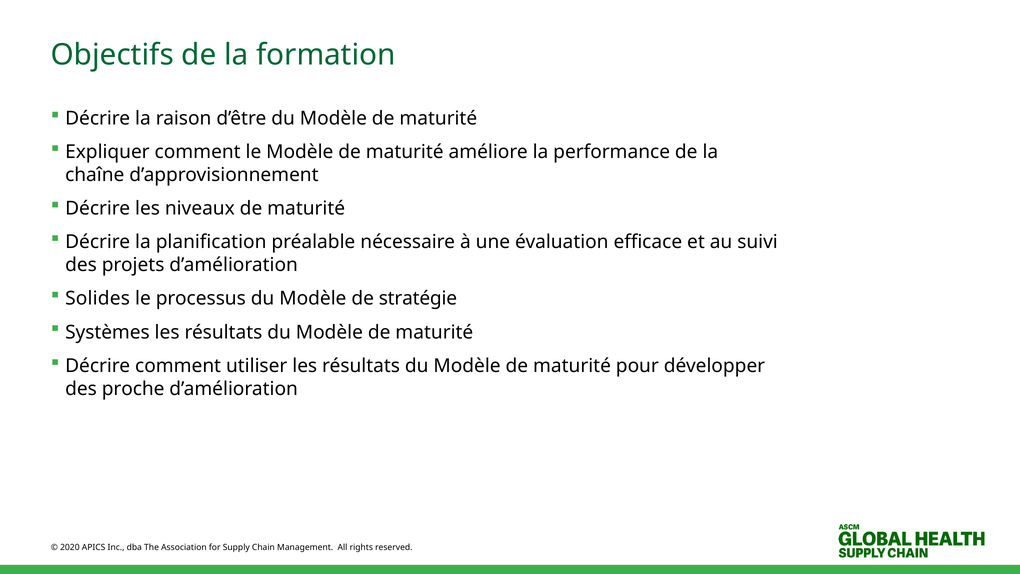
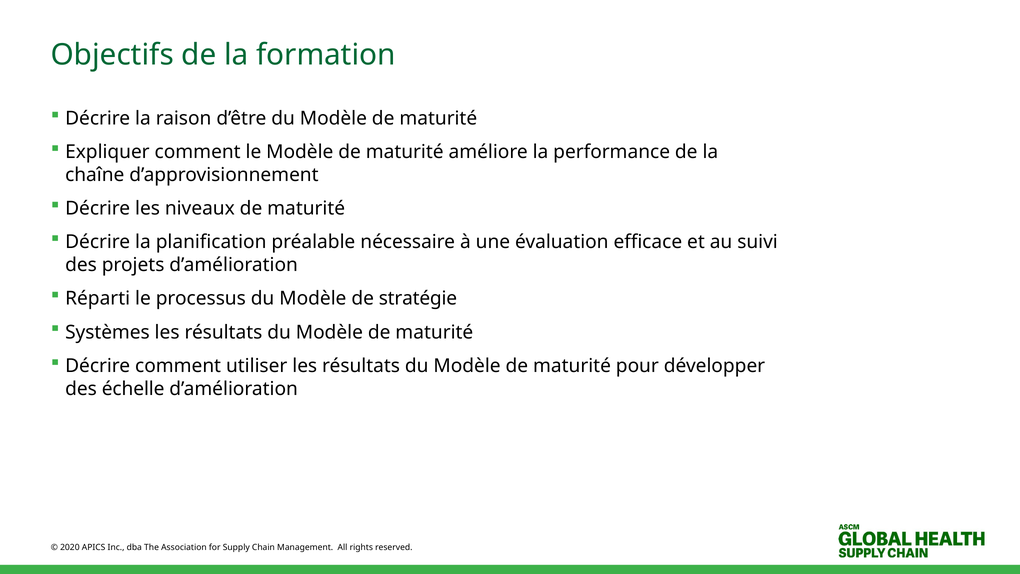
Solides: Solides -> Réparti (98, 299)
proche: proche -> échelle (133, 389)
